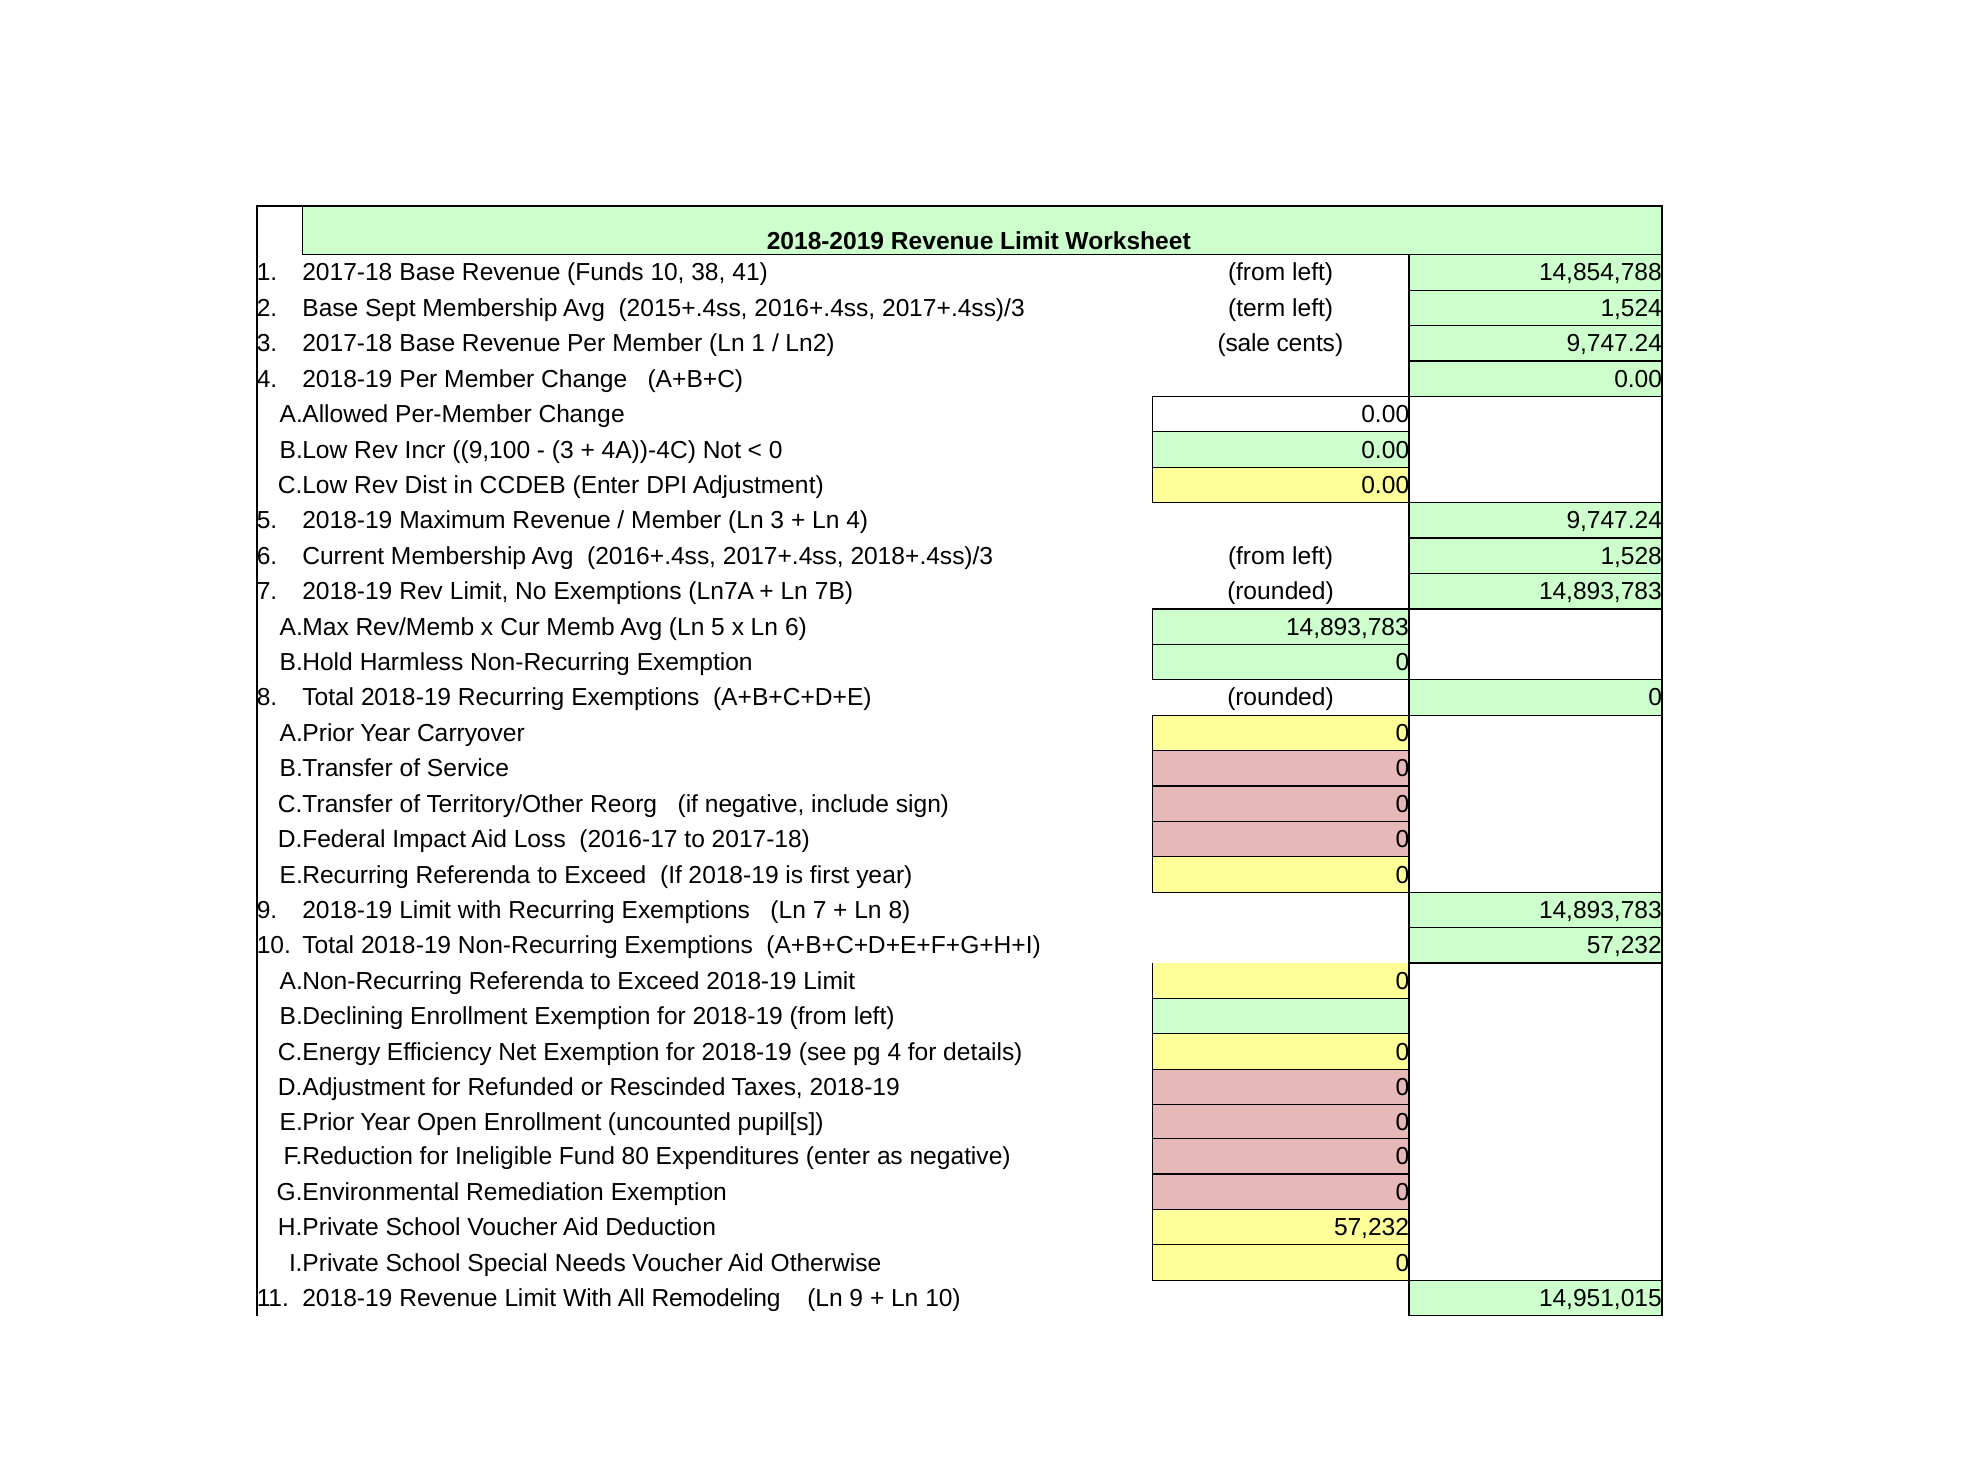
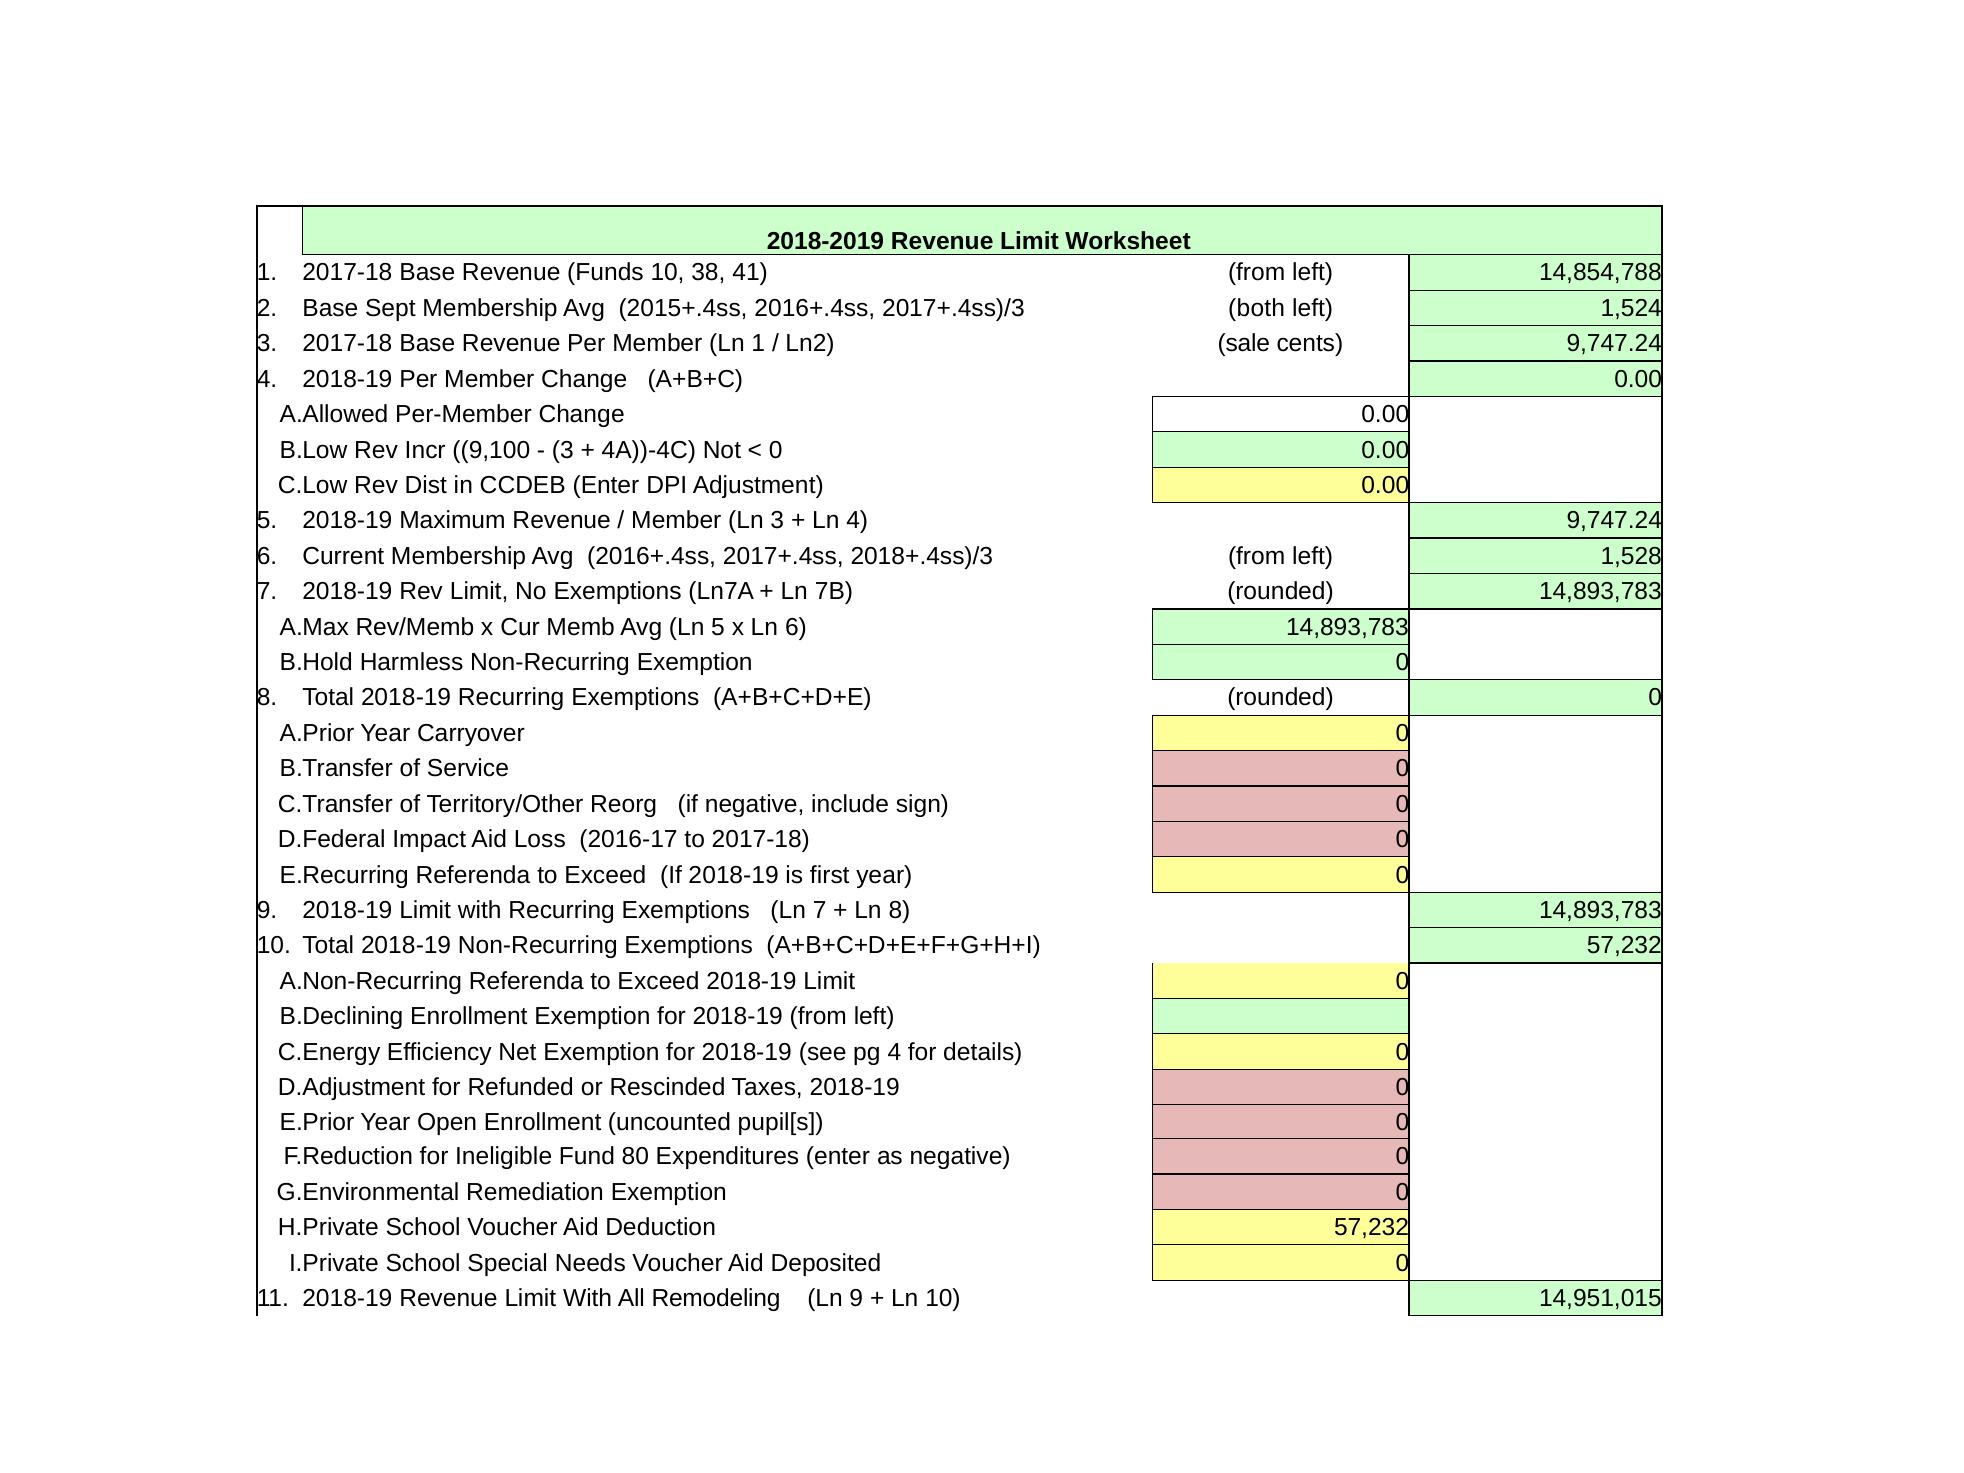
term: term -> both (1257, 308)
Otherwise: Otherwise -> Deposited (826, 1263)
